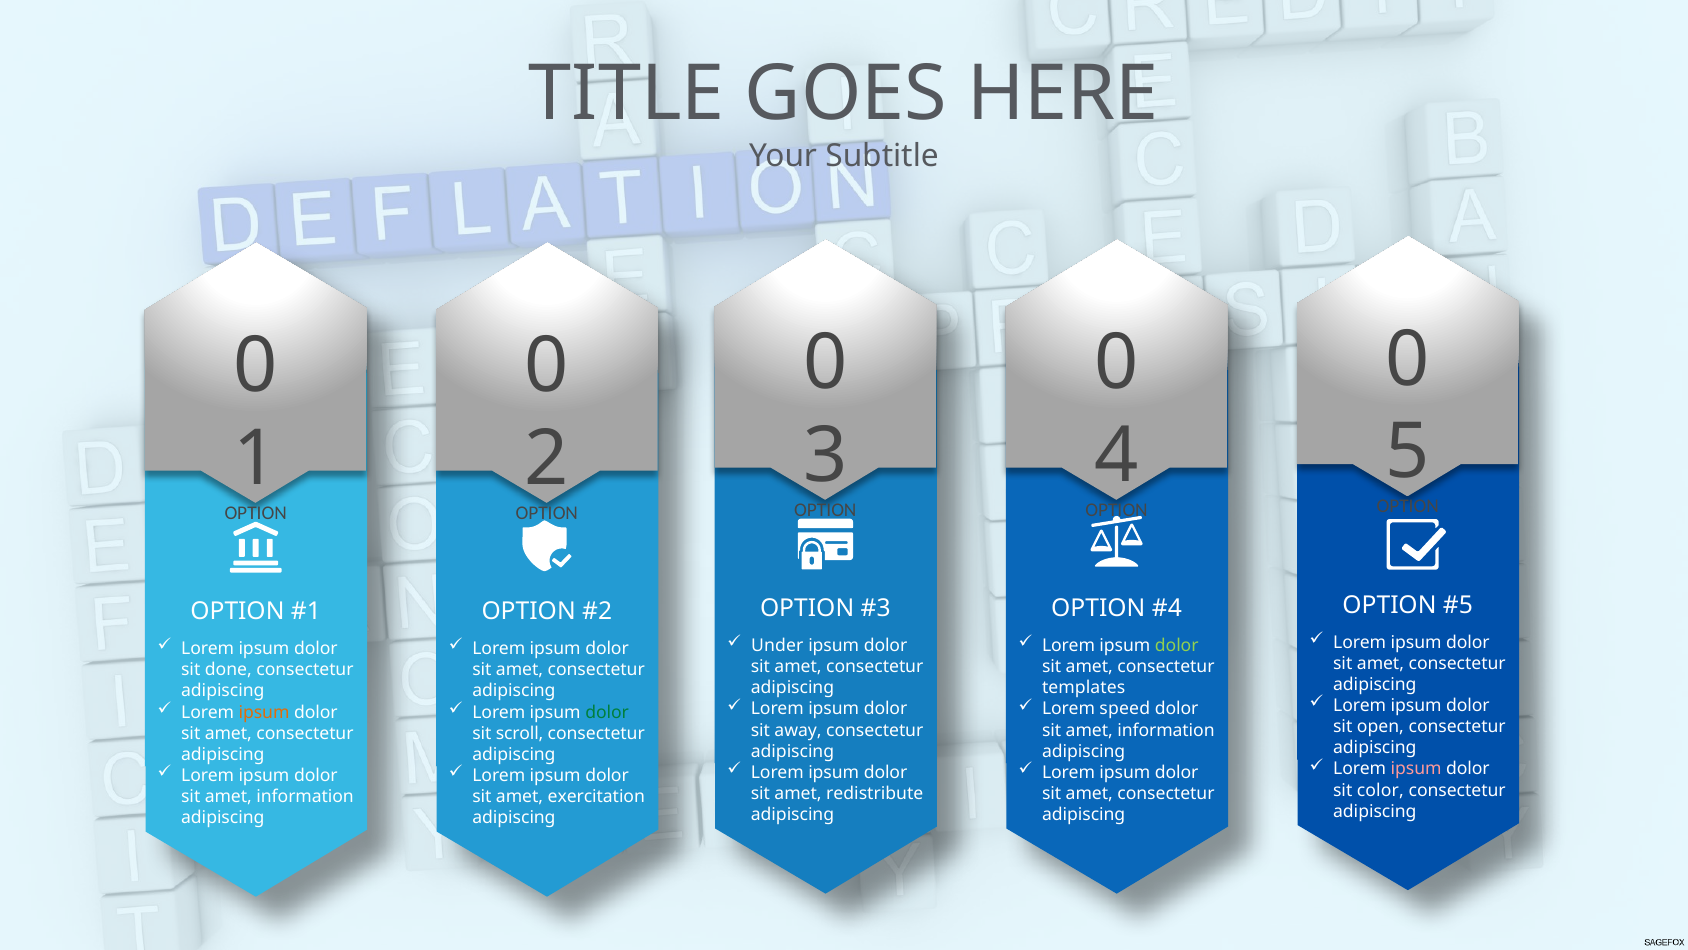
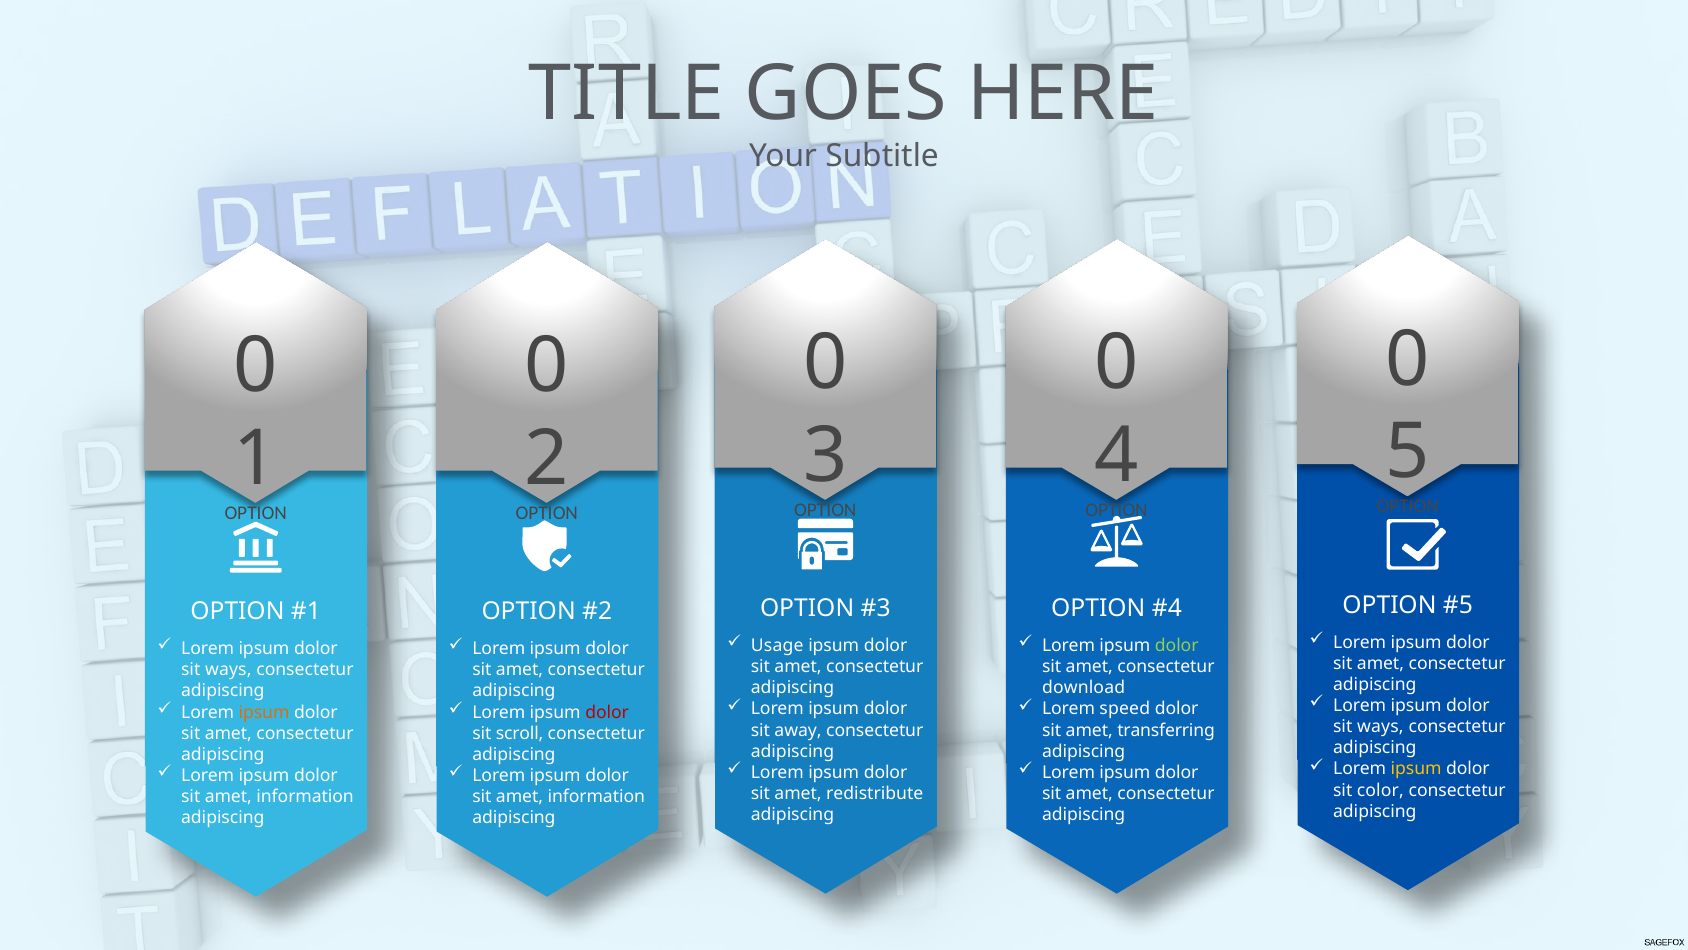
Under: Under -> Usage (777, 645)
done: done -> ways (228, 670)
templates: templates -> download (1084, 688)
dolor colour: green -> red (607, 712)
open: open -> ways (1380, 726)
information: information -> transferring (1166, 730)
ipsum colour: pink -> yellow (1416, 769)
exercitation: exercitation -> information (596, 796)
